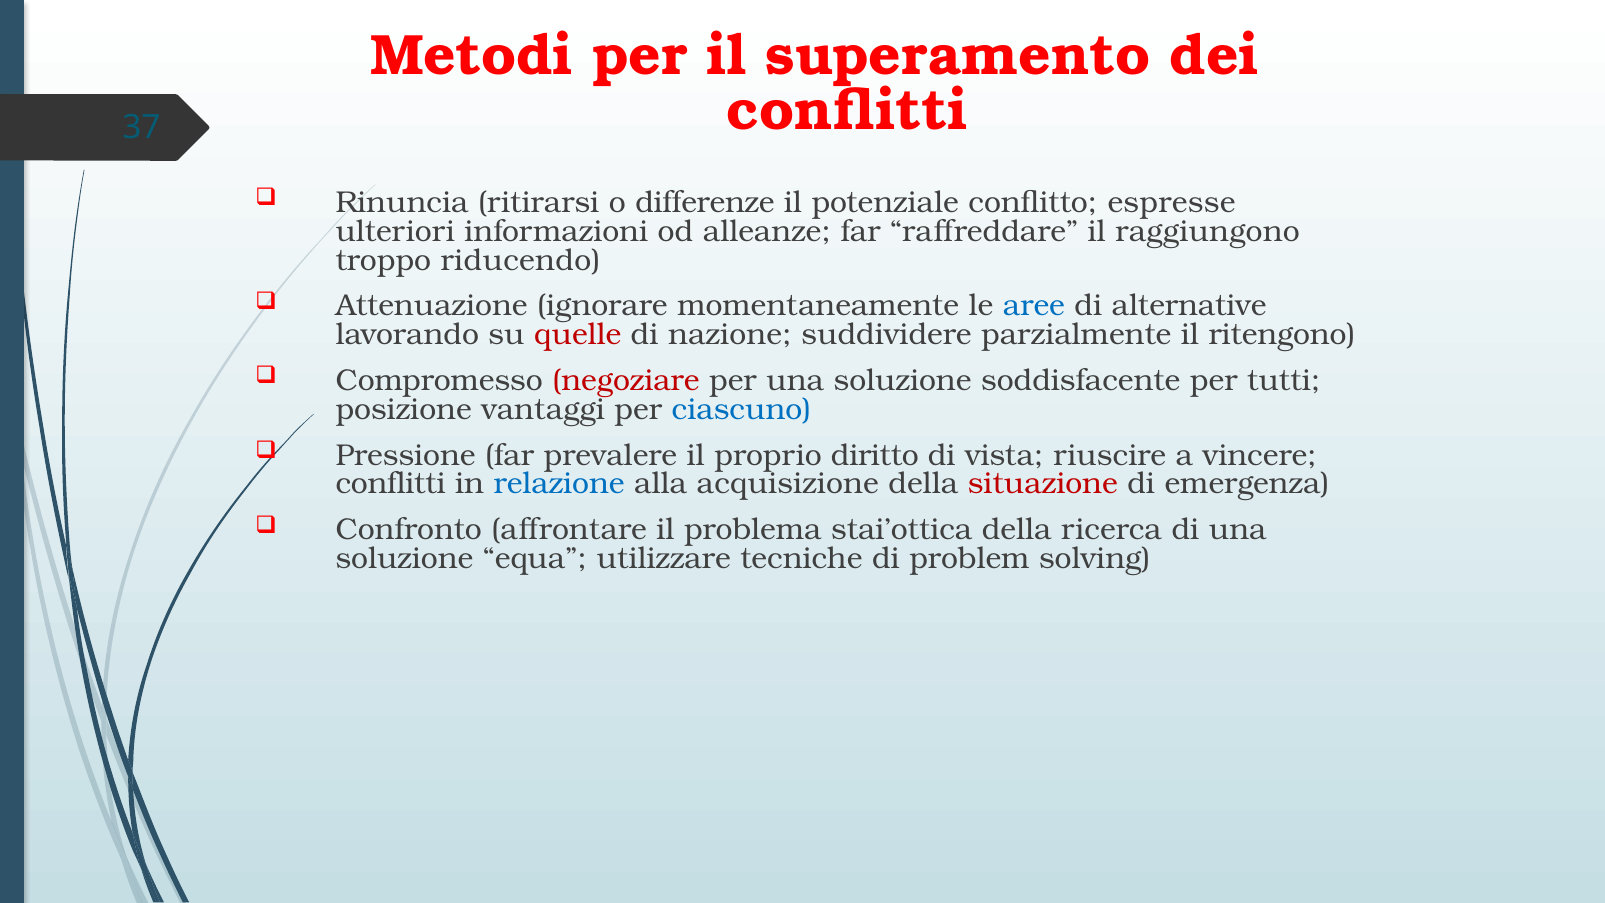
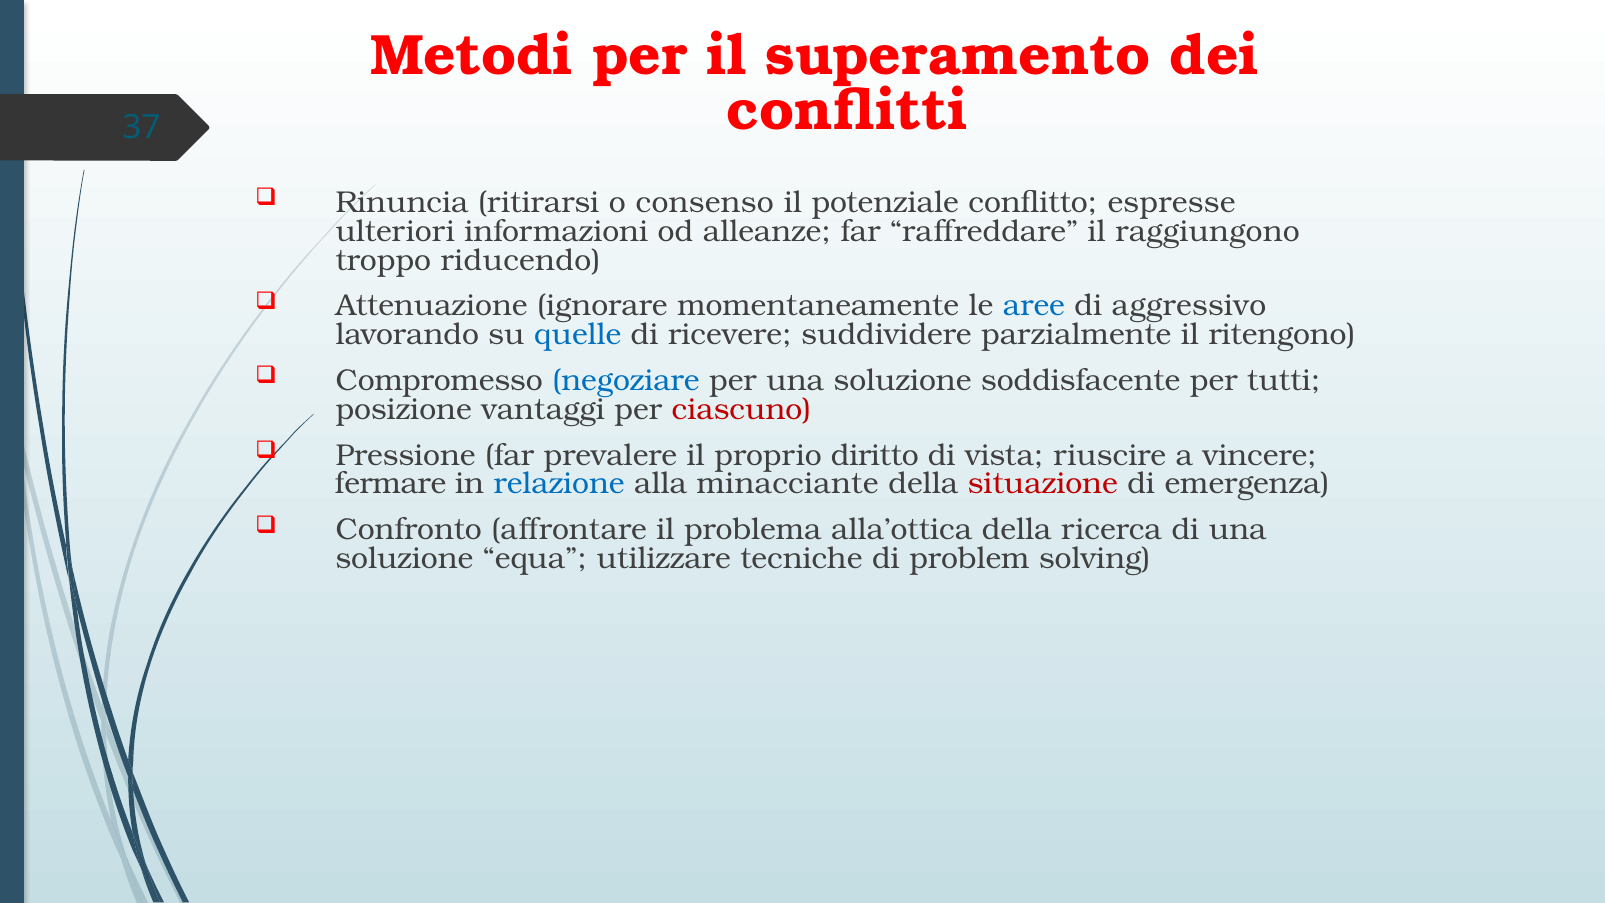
differenze: differenze -> consenso (705, 202)
alternative: alternative -> aggressivo (1189, 306)
quelle colour: red -> blue (578, 335)
nazione: nazione -> ricevere (730, 335)
negoziare colour: red -> blue (626, 380)
ciascuno colour: blue -> red (741, 409)
conflitti: conflitti -> fermare (391, 484)
acquisizione: acquisizione -> minacciante (788, 484)
stai’ottica: stai’ottica -> alla’ottica (902, 530)
